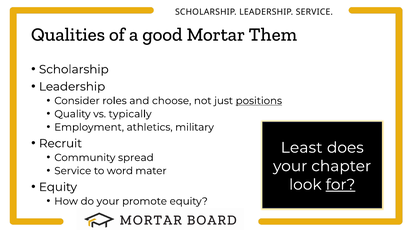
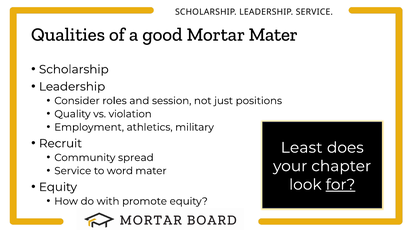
Mortar Them: Them -> Mater (273, 34)
choose: choose -> session (172, 101)
positions underline: present -> none (259, 101)
typically: typically -> violation (130, 114)
do your: your -> with (108, 201)
